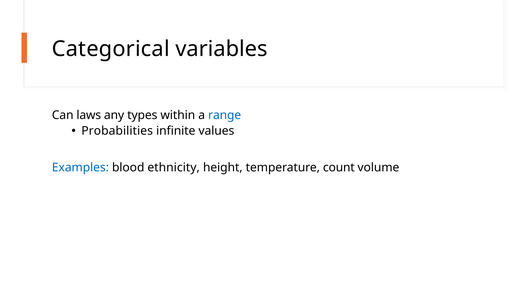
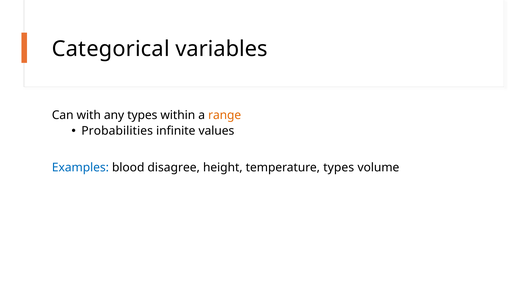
laws: laws -> with (89, 115)
range colour: blue -> orange (225, 115)
ethnicity: ethnicity -> disagree (174, 168)
temperature count: count -> types (339, 168)
